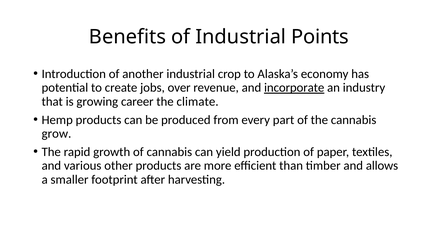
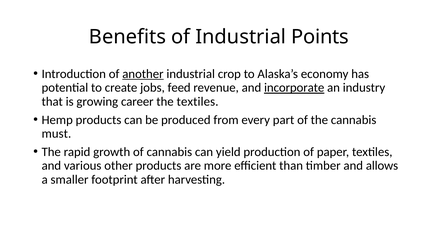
another underline: none -> present (143, 74)
over: over -> feed (179, 88)
the climate: climate -> textiles (198, 102)
grow: grow -> must (56, 134)
